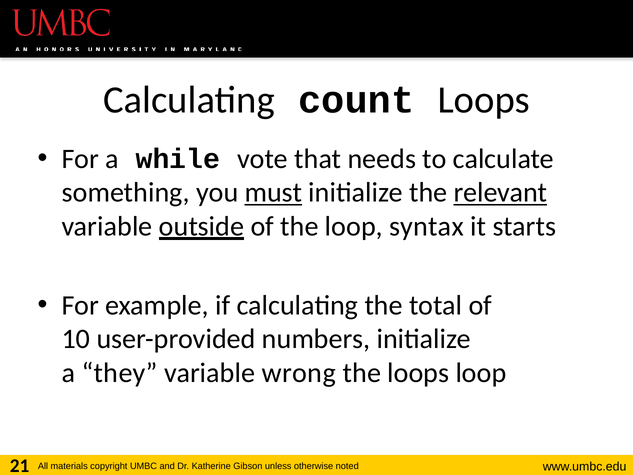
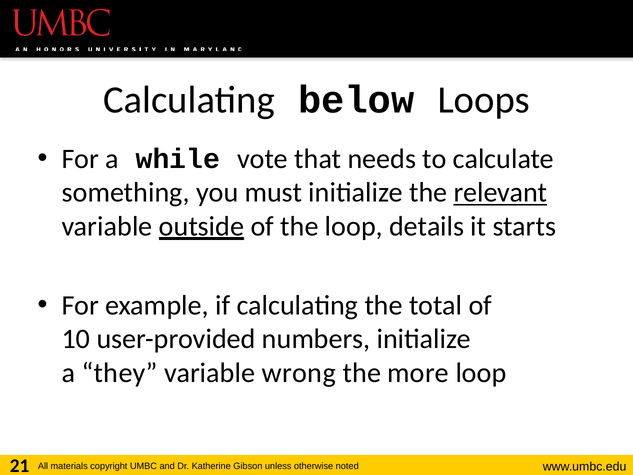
count: count -> below (356, 100)
must underline: present -> none (273, 193)
syntax: syntax -> details (427, 226)
the loops: loops -> more (418, 373)
